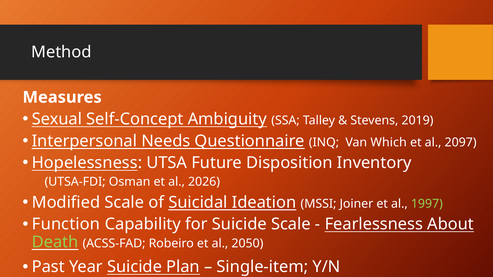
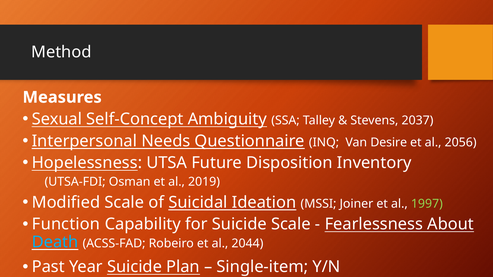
2019: 2019 -> 2037 (417, 121)
Which: Which -> Desire (389, 142)
2097: 2097 -> 2056 (461, 142)
2026: 2026 -> 2019 (204, 182)
Death colour: light green -> light blue (55, 242)
2050: 2050 -> 2044 (247, 244)
